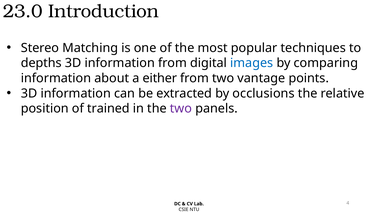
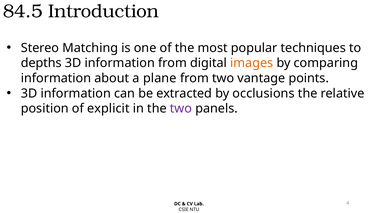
23.0: 23.0 -> 84.5 (23, 11)
images colour: blue -> orange (252, 63)
either: either -> plane (160, 78)
trained: trained -> explicit (108, 108)
